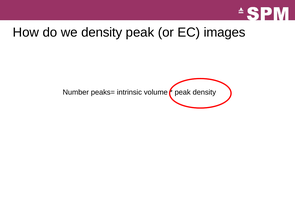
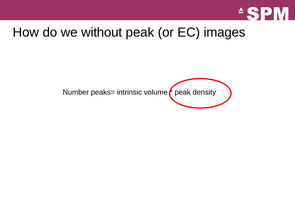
we density: density -> without (102, 32)
